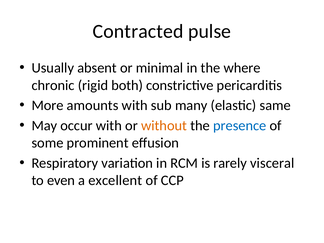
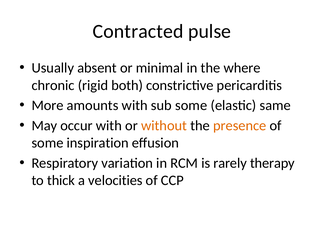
sub many: many -> some (191, 105)
presence colour: blue -> orange (240, 126)
prominent: prominent -> inspiration (98, 143)
visceral: visceral -> therapy (272, 163)
even: even -> thick (61, 180)
excellent: excellent -> velocities (115, 180)
